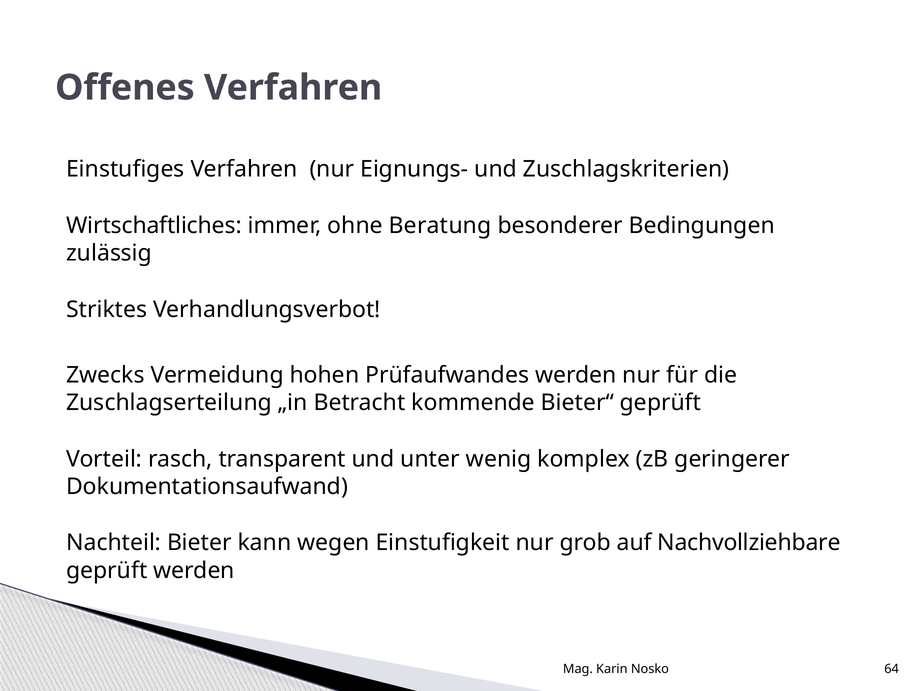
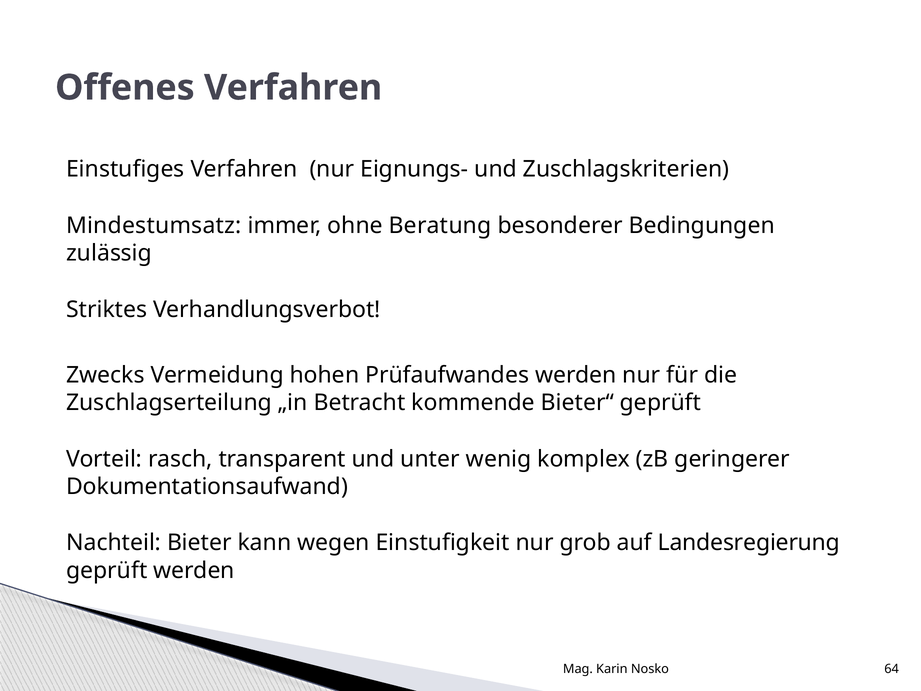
Wirtschaftliches: Wirtschaftliches -> Mindestumsatz (154, 225)
Nachvollziehbare: Nachvollziehbare -> Landesregierung (749, 543)
